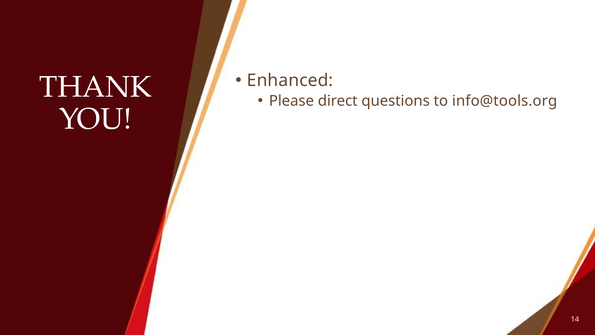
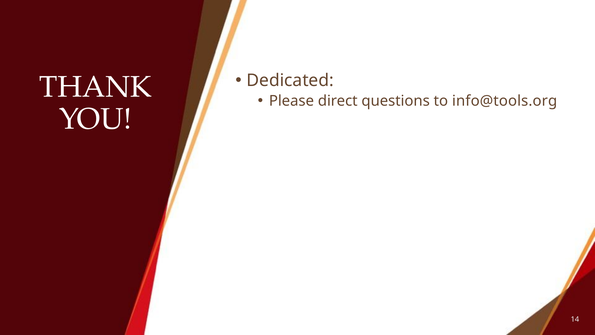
Enhanced: Enhanced -> Dedicated (290, 80)
